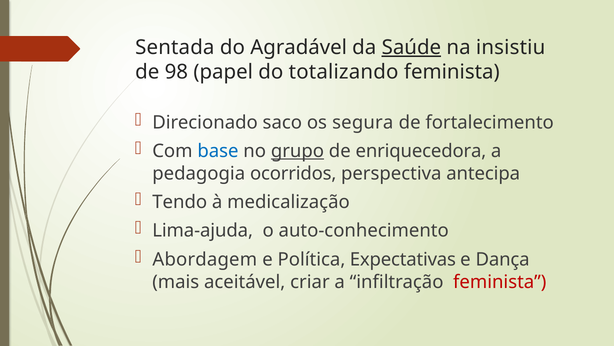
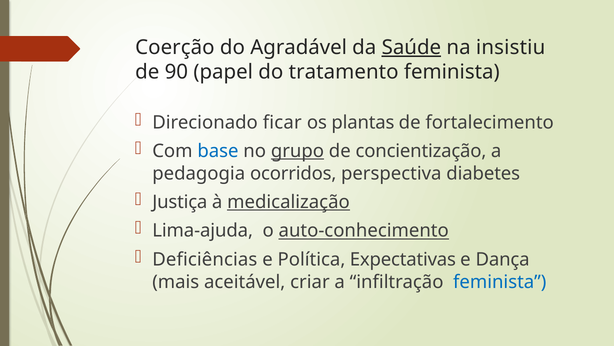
Sentada: Sentada -> Coerção (175, 47)
98: 98 -> 90 (176, 72)
totalizando: totalizando -> tratamento (344, 72)
saco: saco -> ficar (282, 122)
segura: segura -> plantas (363, 122)
enriquecedora: enriquecedora -> concientização (421, 151)
antecipa: antecipa -> diabetes (483, 173)
Tendo: Tendo -> Justiça (180, 202)
medicalização underline: none -> present (289, 202)
auto-conhecimento underline: none -> present (364, 230)
Abordagem: Abordagem -> Deficiências (205, 259)
feminista colour: red -> blue (500, 281)
